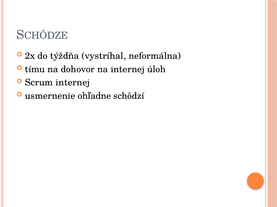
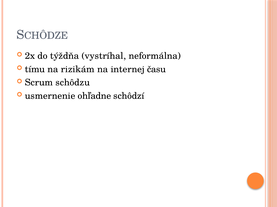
dohovor: dohovor -> rizikám (78, 69)
úloh: úloh -> času (156, 69)
Scrum internej: internej -> schôdzu (73, 83)
